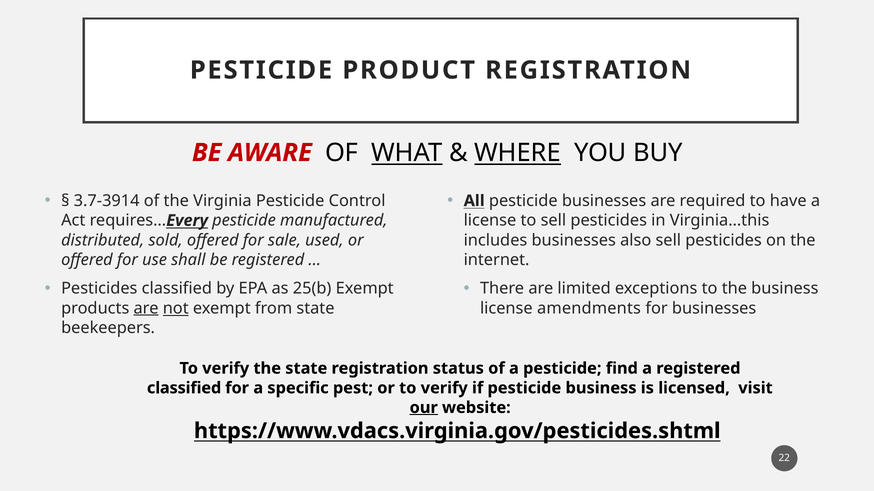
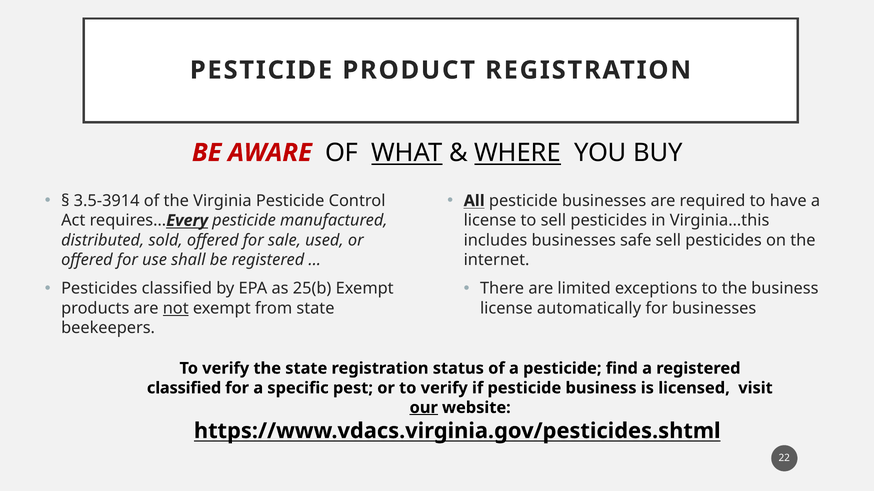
3.7-3914: 3.7-3914 -> 3.5-3914 (107, 201)
also: also -> safe (636, 240)
are underline: present -> none (146, 309)
amendments: amendments -> automatically (589, 309)
